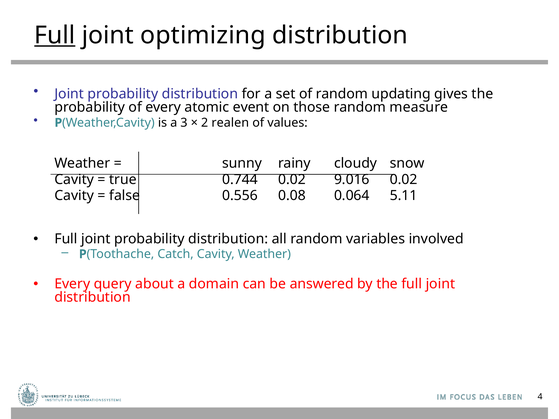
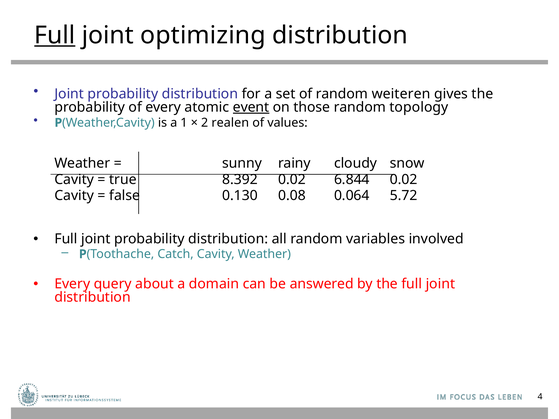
updating: updating -> weiteren (401, 94)
event underline: none -> present (251, 107)
measure: measure -> topology (419, 107)
3: 3 -> 1 (184, 123)
0.744: 0.744 -> 8.392 (240, 180)
9.016: 9.016 -> 6.844 (352, 180)
0.556: 0.556 -> 0.130 (240, 196)
5.11: 5.11 -> 5.72 (404, 196)
